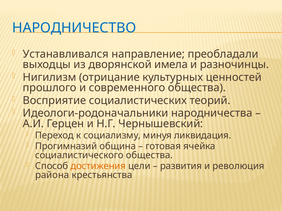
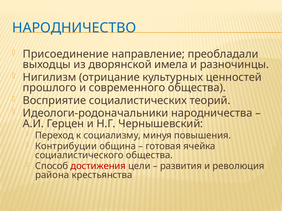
Устанавливался: Устанавливался -> Присоединение (66, 54)
ликвидация: ликвидация -> повышения (203, 136)
Прогимназий: Прогимназий -> Контрибуции (66, 147)
достижения colour: orange -> red (98, 166)
